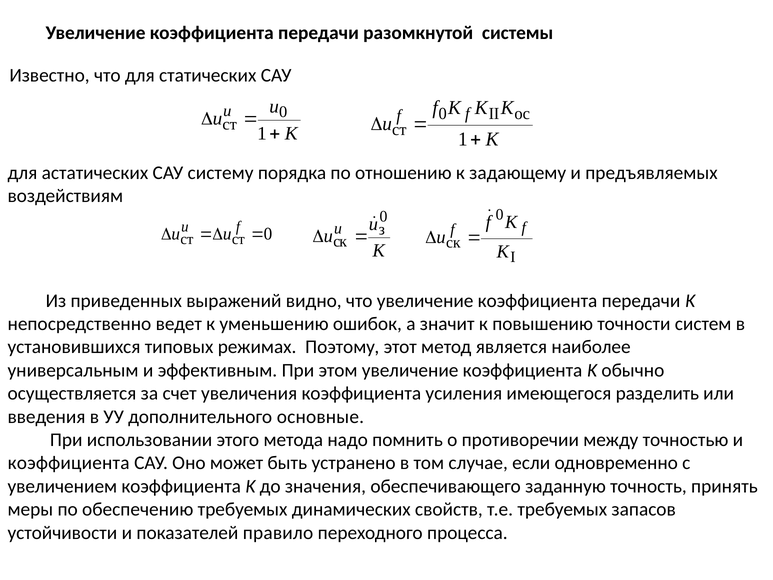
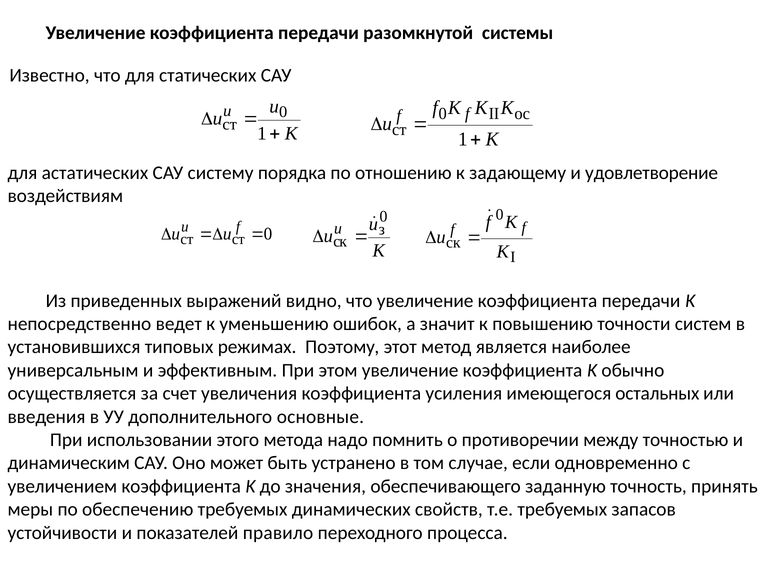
предъявляемых: предъявляемых -> удовлетворение (652, 173)
разделить: разделить -> остальных (657, 393)
коэффициента: коэффициента -> динамическим (69, 463)
